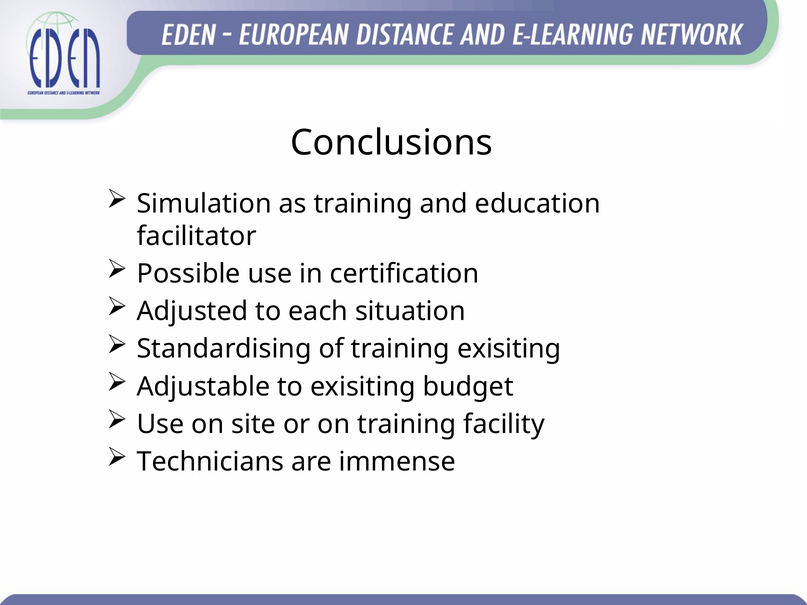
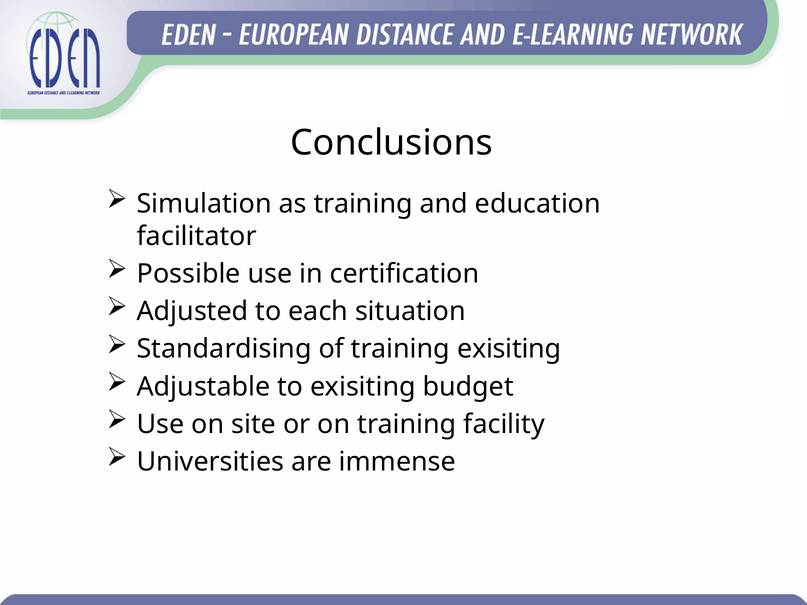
Technicians: Technicians -> Universities (210, 462)
